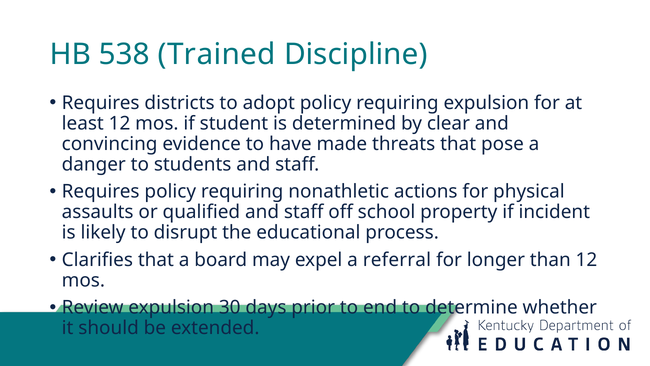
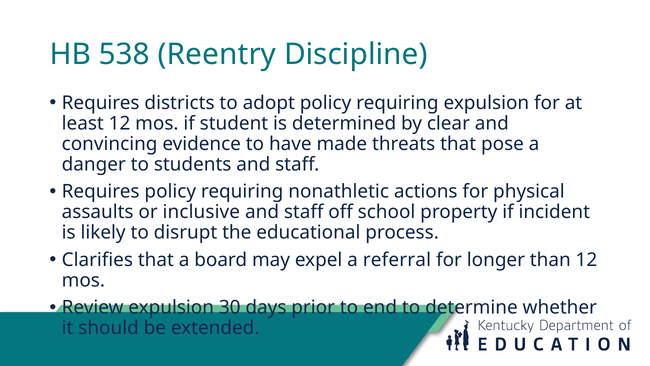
Trained: Trained -> Reentry (217, 55)
qualified: qualified -> inclusive (201, 212)
